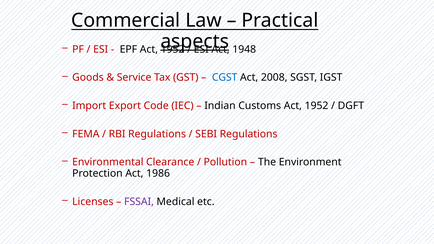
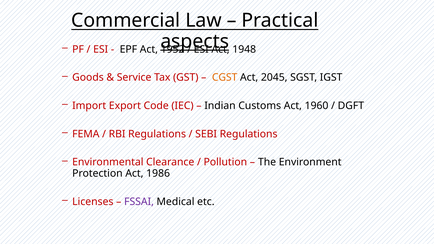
CGST colour: blue -> orange (225, 78)
2008: 2008 -> 2045 (274, 78)
Customs Act 1952: 1952 -> 1960 (317, 106)
